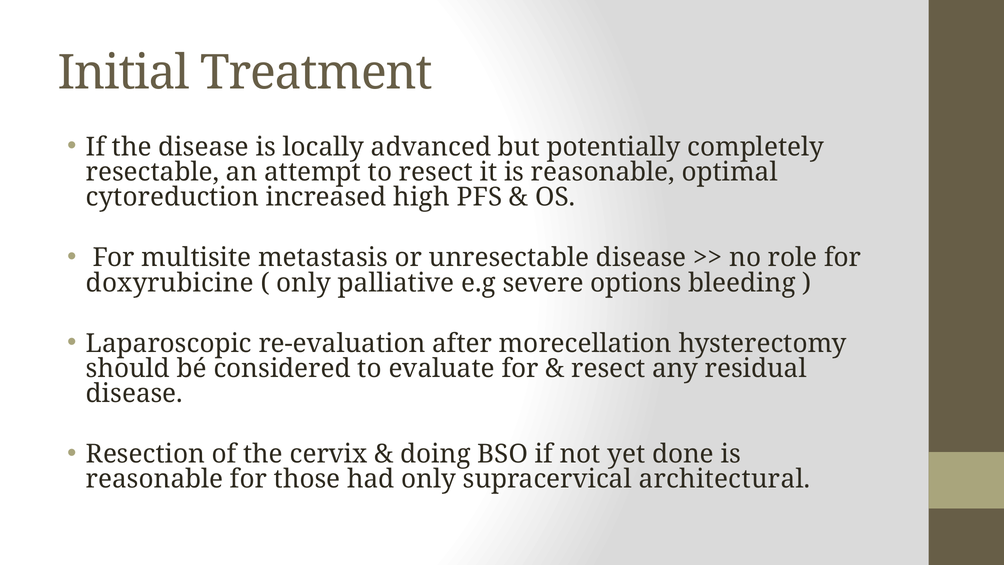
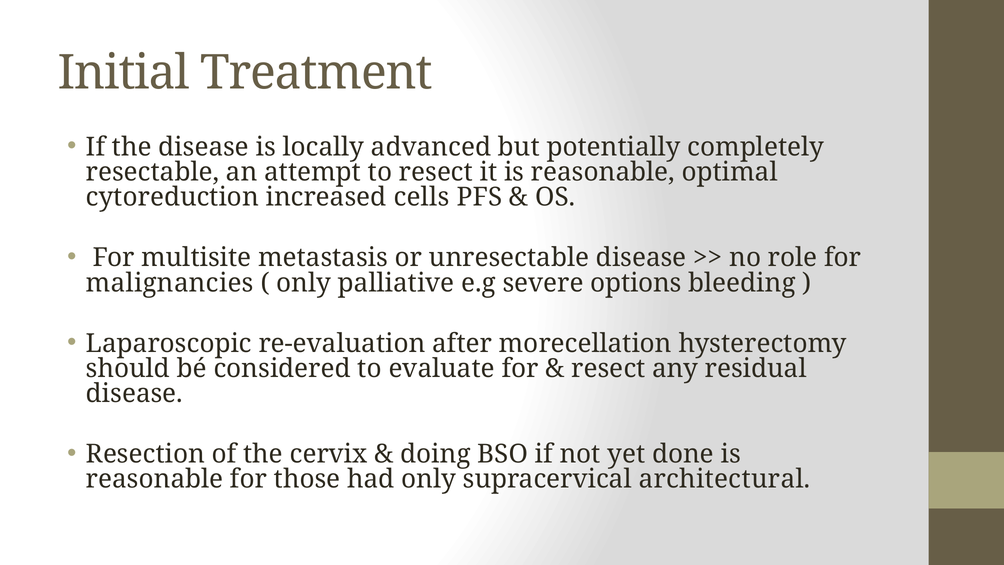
high: high -> cells (421, 197)
doxyrubicine: doxyrubicine -> malignancies (170, 283)
